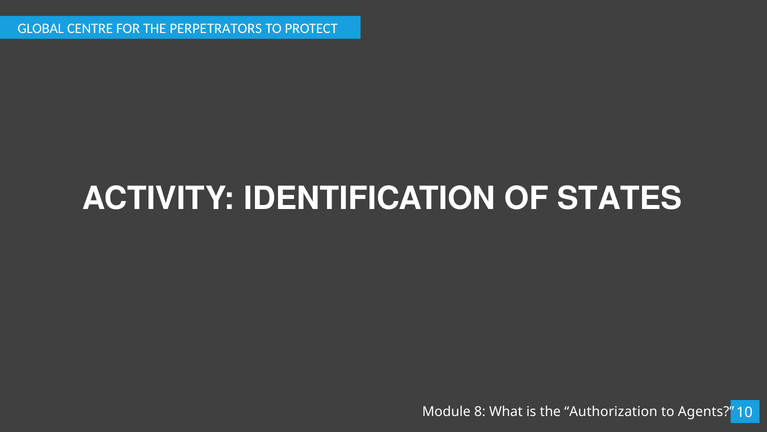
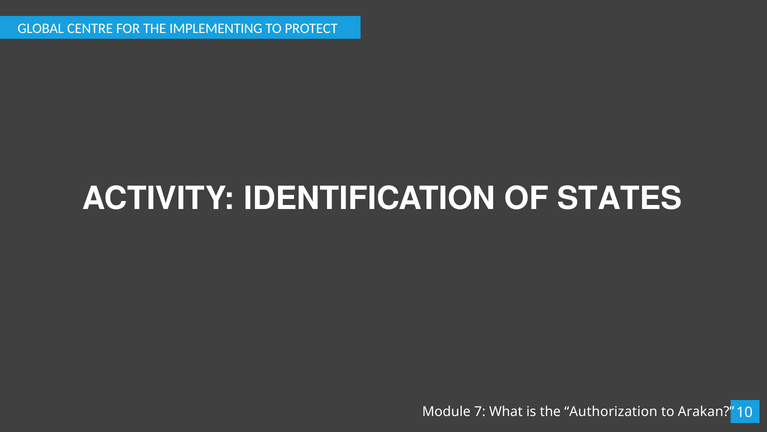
PERPETRATORS: PERPETRATORS -> IMPLEMENTING (216, 28)
8: 8 -> 7 (480, 411)
Agents: Agents -> Arakan (706, 411)
